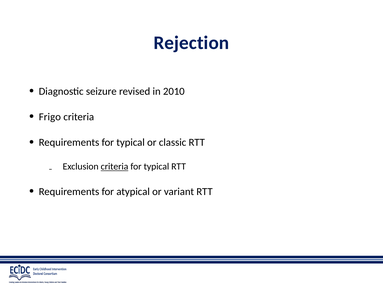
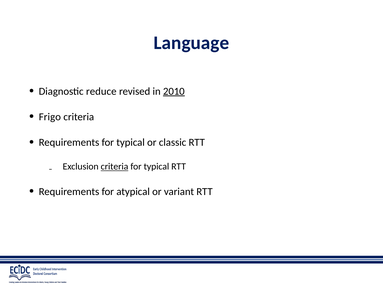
Rejection: Rejection -> Language (191, 43)
seizure: seizure -> reduce (101, 91)
2010 underline: none -> present (174, 91)
